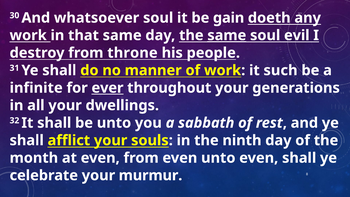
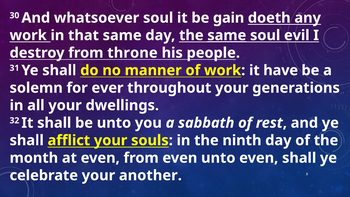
such: such -> have (281, 70)
infinite: infinite -> solemn (36, 88)
ever underline: present -> none (108, 88)
murmur: murmur -> another (150, 175)
